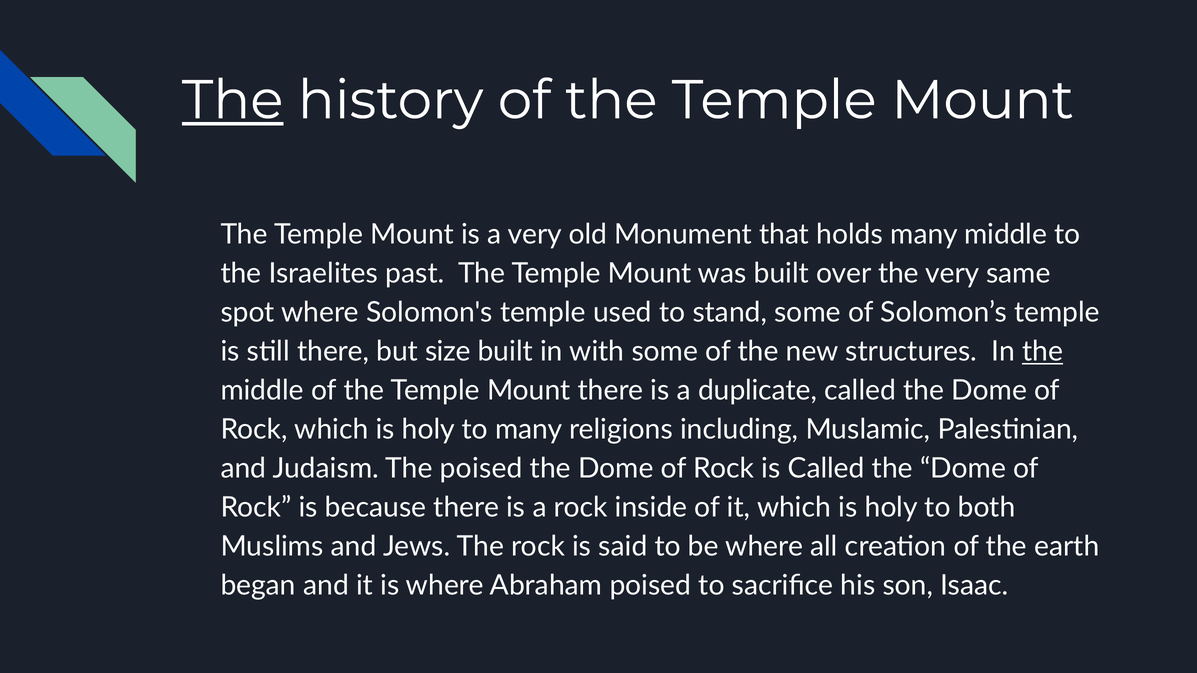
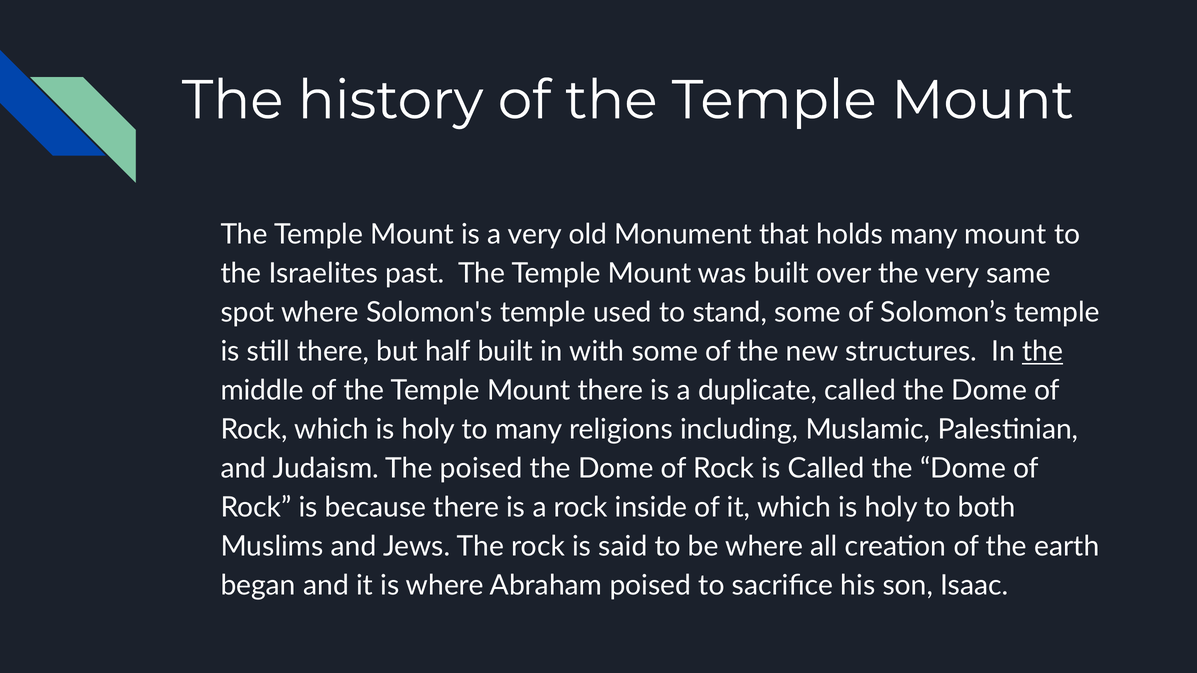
The underline: present -> none (233, 100)
many middle: middle -> mount (1005, 235)
size: size -> half (448, 352)
